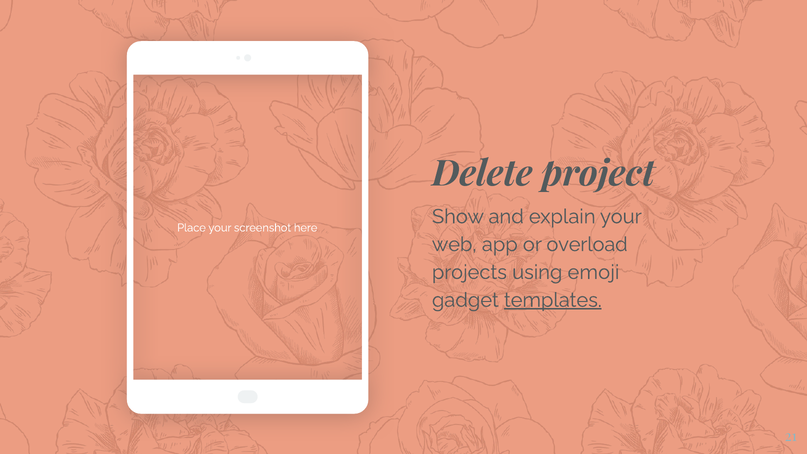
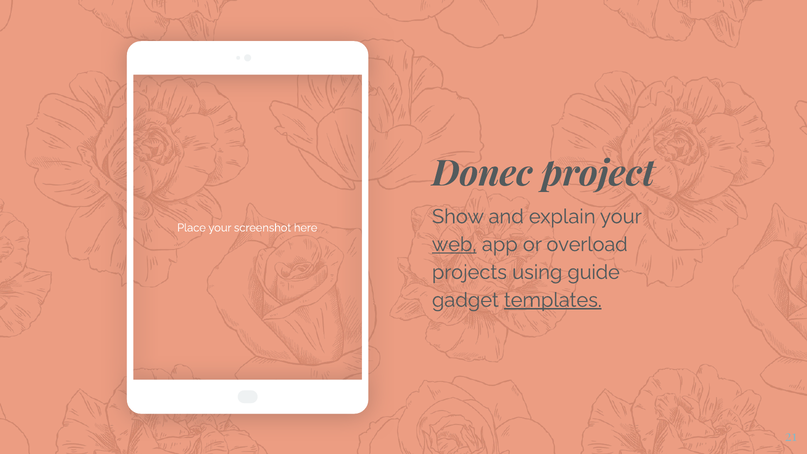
Delete: Delete -> Donec (482, 174)
web underline: none -> present (454, 244)
emoji: emoji -> guide (594, 272)
